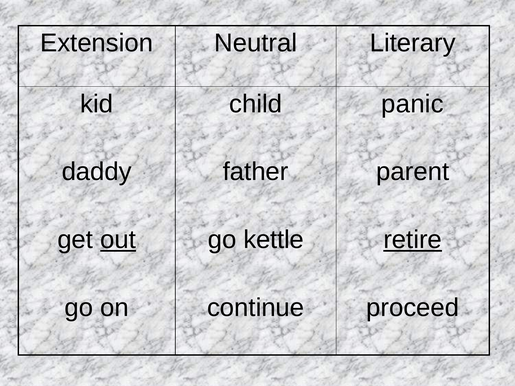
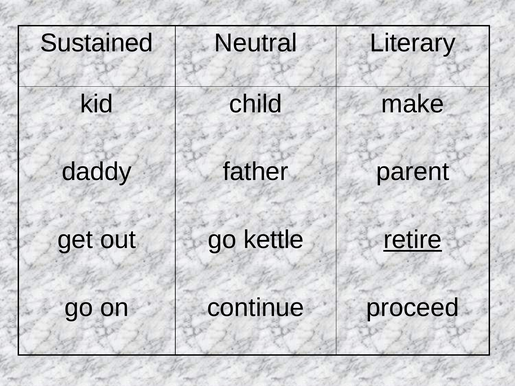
Extension: Extension -> Sustained (97, 43)
panic: panic -> make (413, 104)
out underline: present -> none (118, 240)
